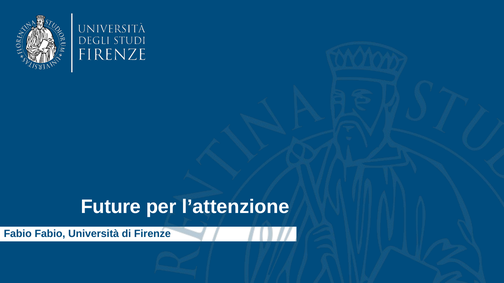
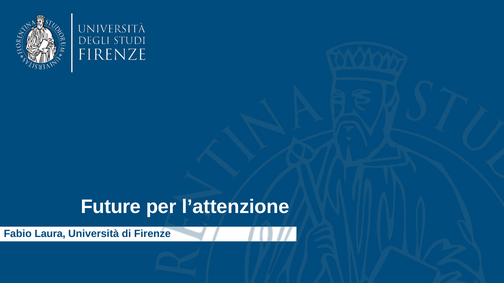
Fabio Fabio: Fabio -> Laura (50, 234)
